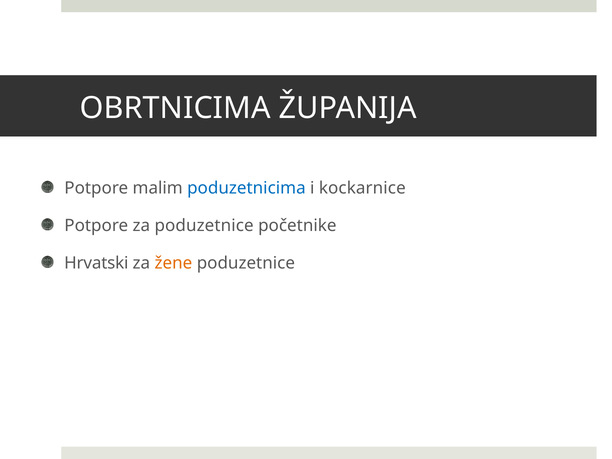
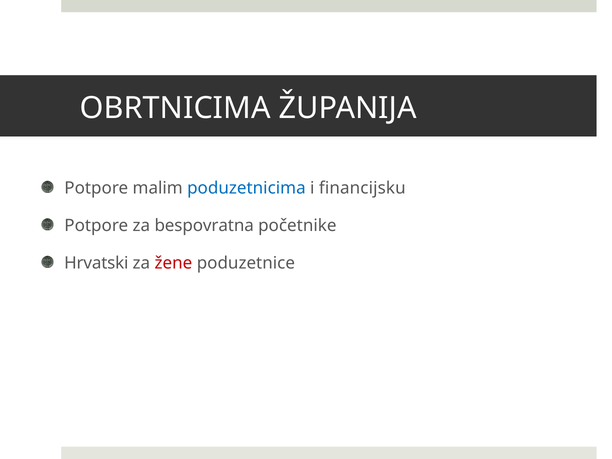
kockarnice: kockarnice -> financijsku (362, 188)
za poduzetnice: poduzetnice -> bespovratna (204, 226)
žene colour: orange -> red (173, 263)
